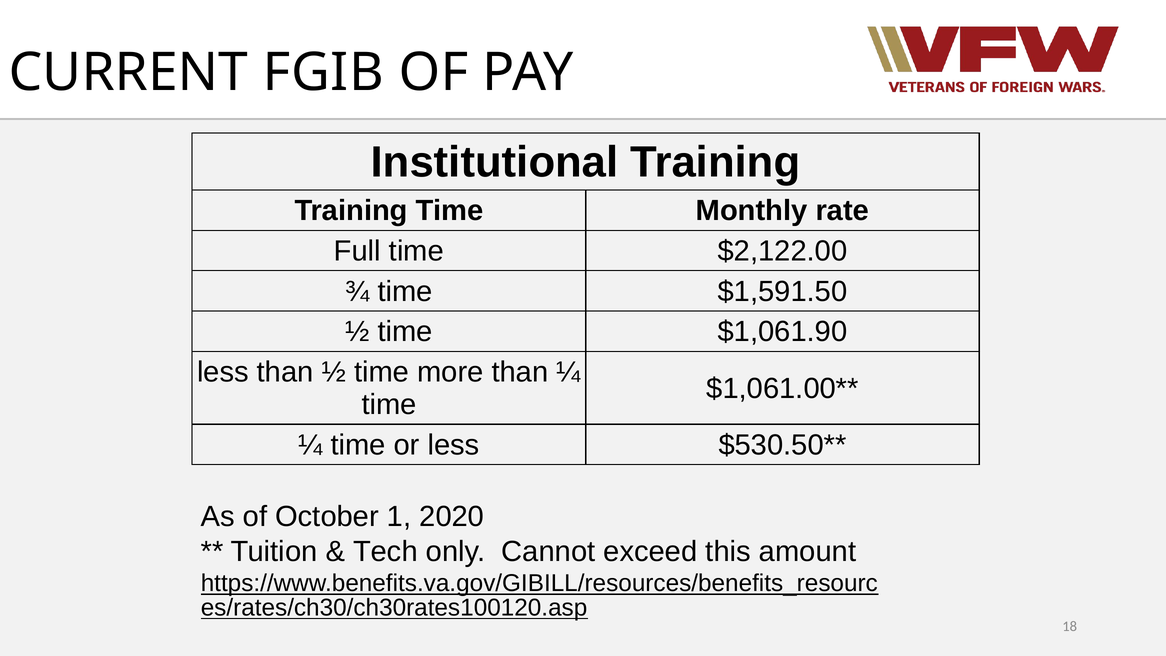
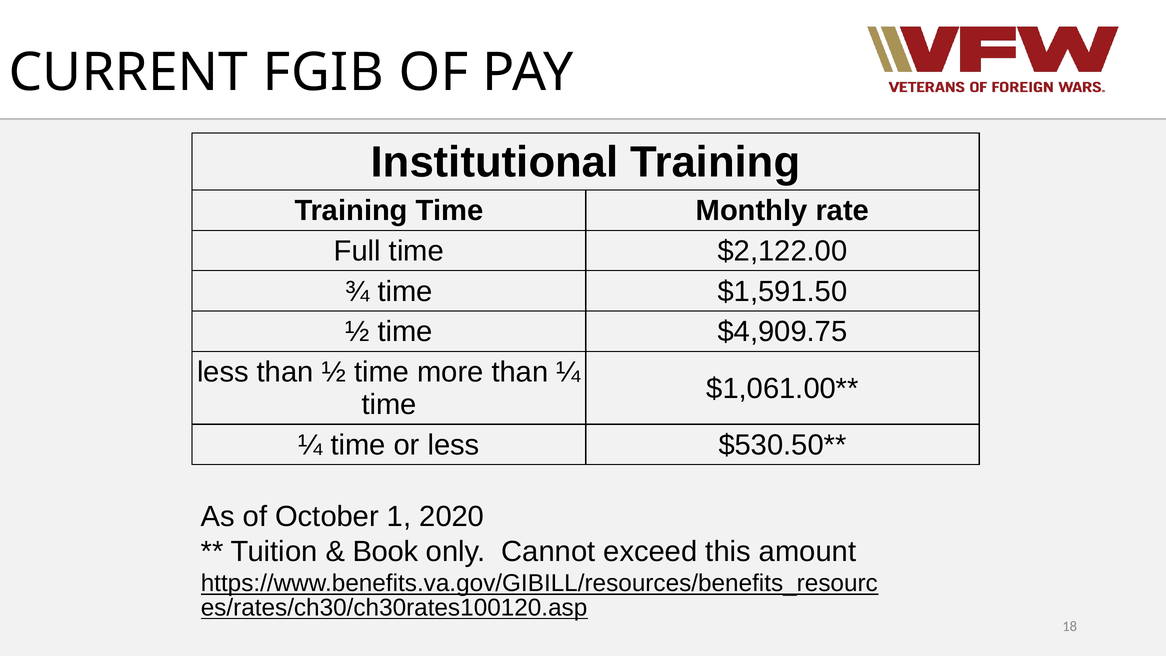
$1,061.90: $1,061.90 -> $4,909.75 (783, 332)
Tech: Tech -> Book (386, 552)
